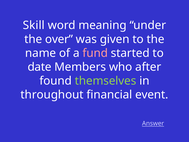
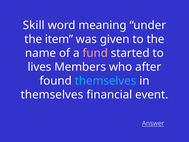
over: over -> item (59, 39)
date: date -> lives (39, 67)
themselves colour: light green -> light blue (106, 81)
throughout: throughout -> themselves (52, 95)
